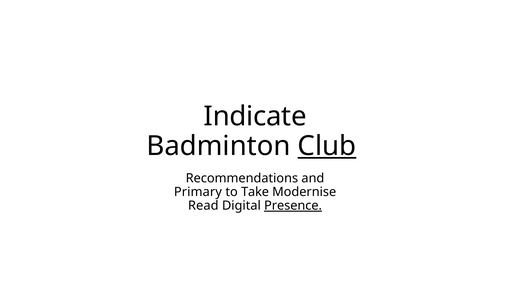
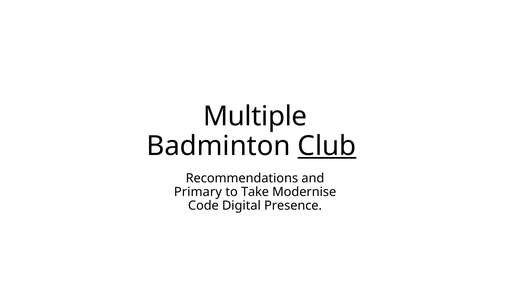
Indicate: Indicate -> Multiple (255, 116)
Read: Read -> Code (203, 206)
Presence underline: present -> none (293, 206)
